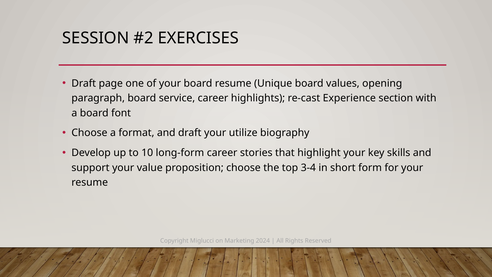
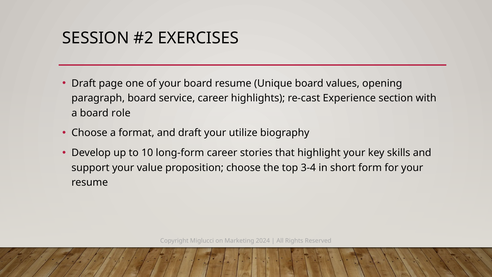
font: font -> role (121, 113)
